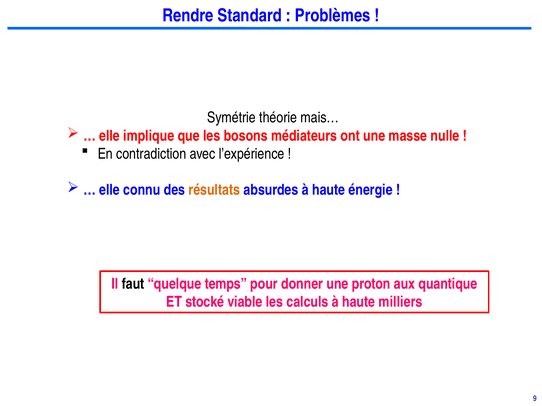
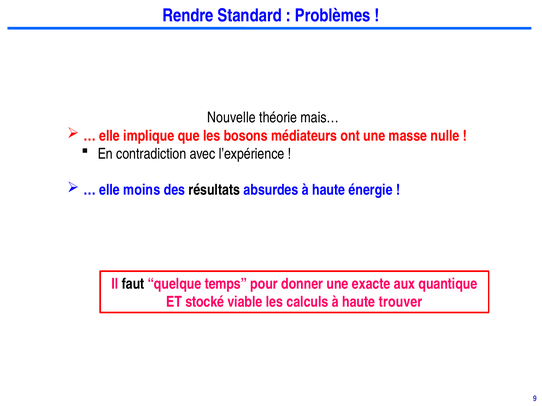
Symétrie: Symétrie -> Nouvelle (231, 118)
connu: connu -> moins (142, 190)
résultats colour: orange -> black (214, 190)
proton: proton -> exacte (371, 284)
milliers: milliers -> trouver (401, 302)
